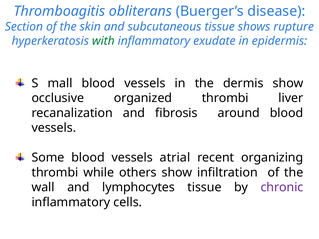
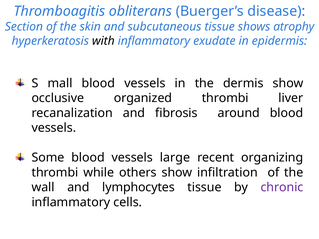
rupture: rupture -> atrophy (294, 27)
with colour: green -> black (103, 41)
atrial: atrial -> large (175, 158)
